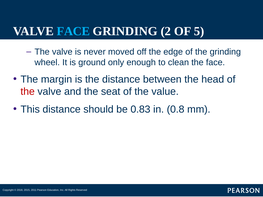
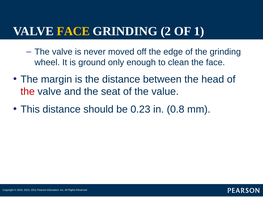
FACE colour: light blue -> yellow (73, 31)
5: 5 -> 1 (199, 31)
0.83: 0.83 -> 0.23 (140, 109)
